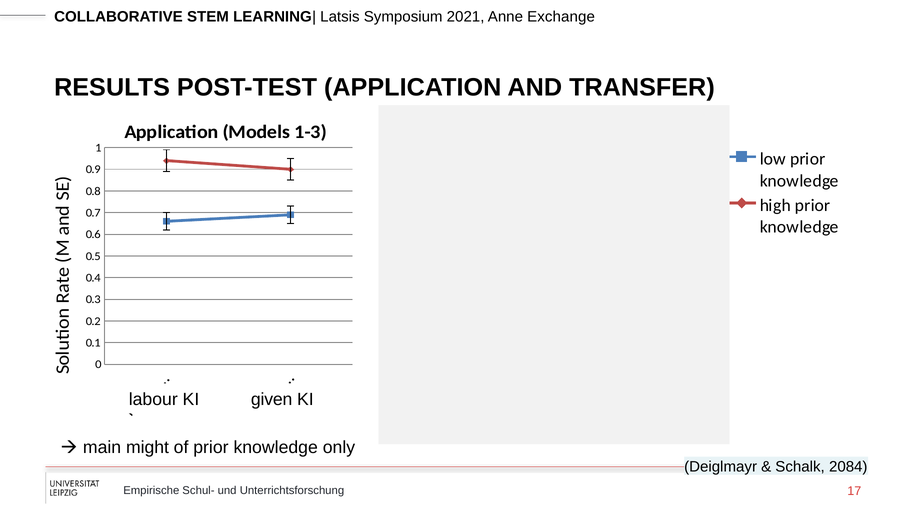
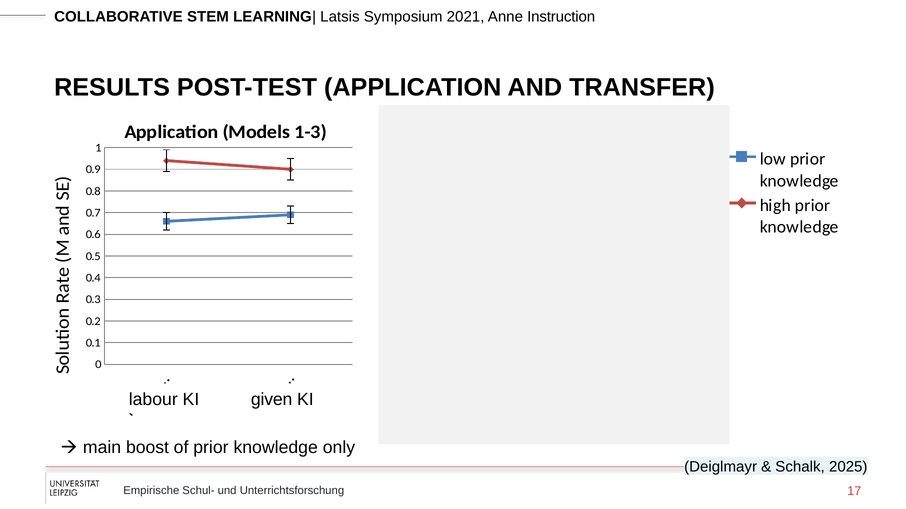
Exchange: Exchange -> Instruction (561, 17)
might: might -> boost (147, 448)
2084: 2084 -> 2025 (848, 467)
